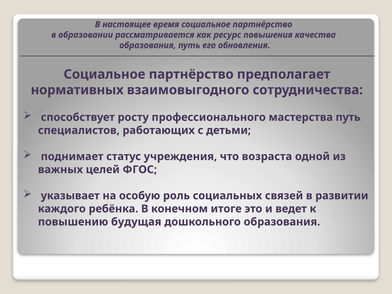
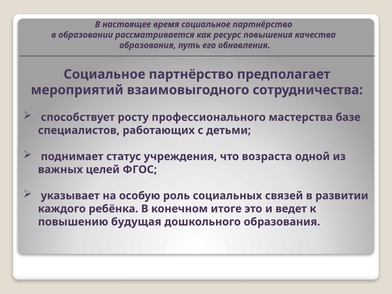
нормативных: нормативных -> мероприятий (77, 90)
мастерства путь: путь -> базе (348, 117)
